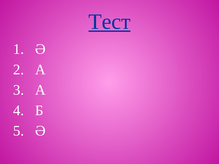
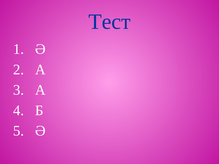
Тест underline: present -> none (110, 22)
